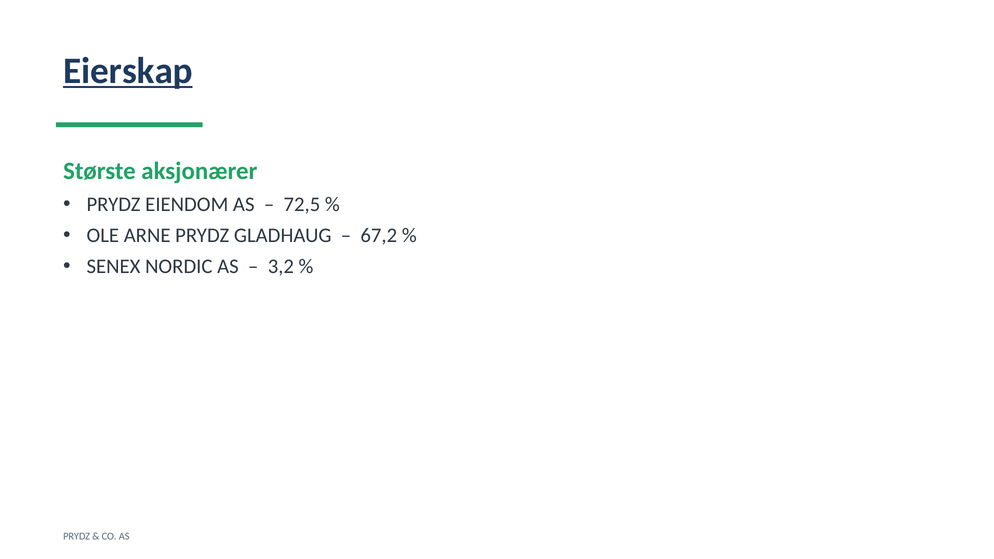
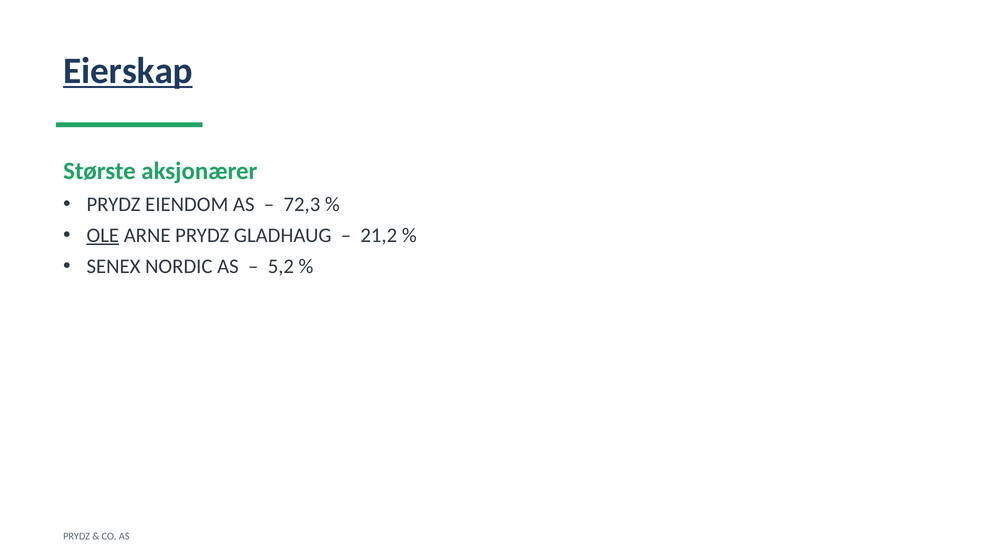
72,5: 72,5 -> 72,3 (302, 204)
OLE underline: none -> present (103, 235)
67,2: 67,2 -> 21,2 (379, 235)
3,2: 3,2 -> 5,2 (281, 267)
